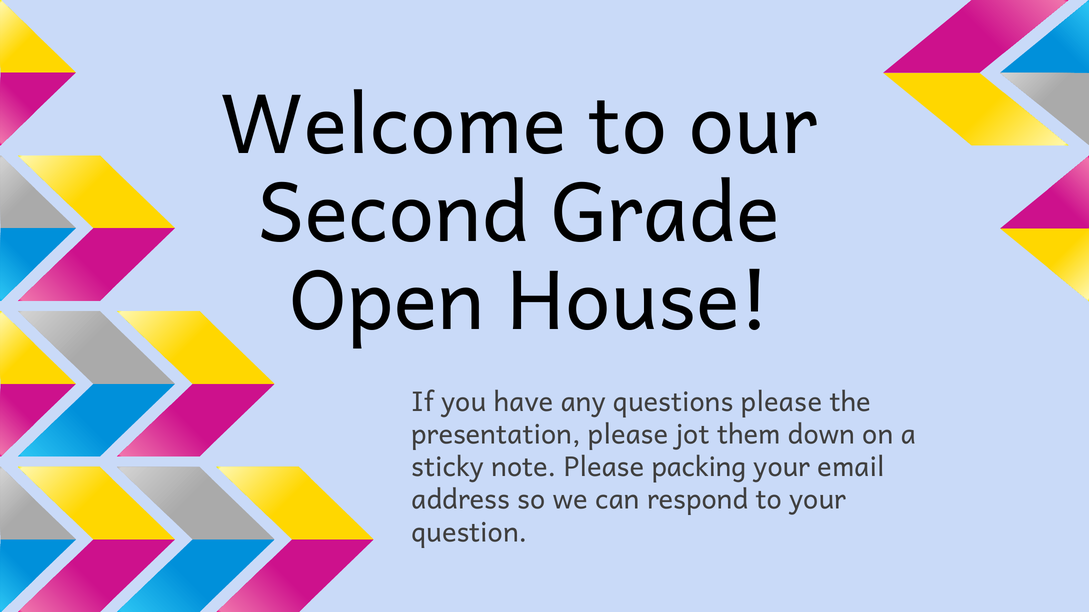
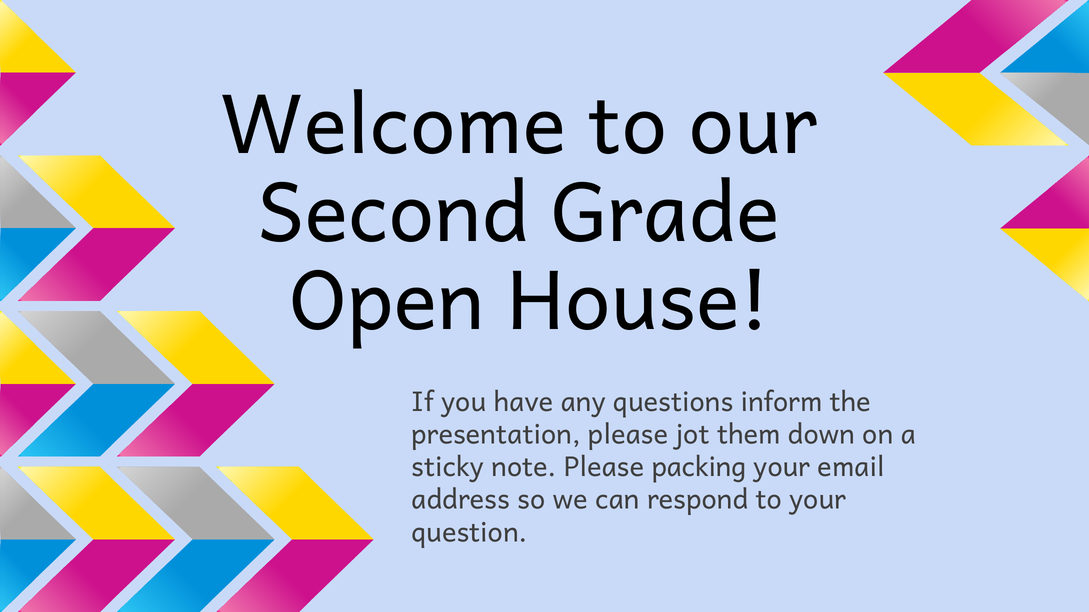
questions please: please -> inform (782, 402)
